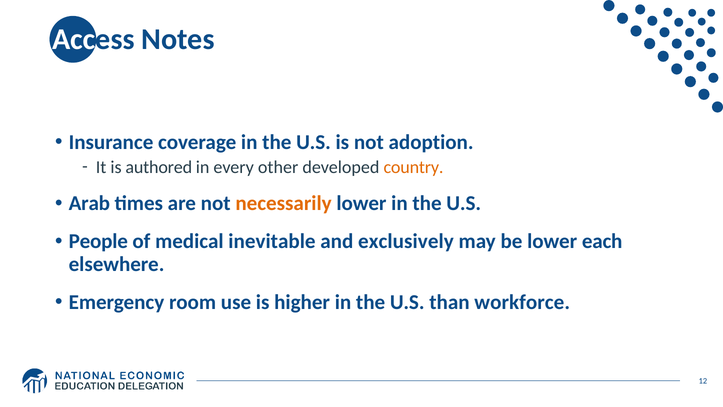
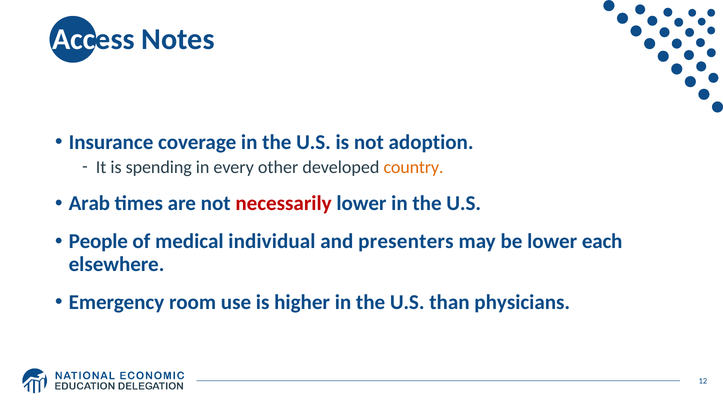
authored: authored -> spending (159, 167)
necessarily colour: orange -> red (284, 203)
inevitable: inevitable -> individual (272, 241)
exclusively: exclusively -> presenters (406, 241)
workforce: workforce -> physicians (522, 302)
